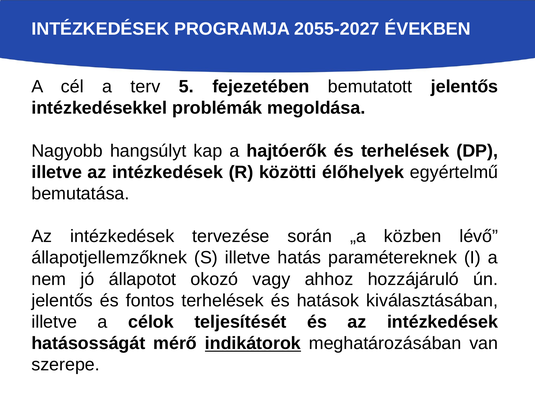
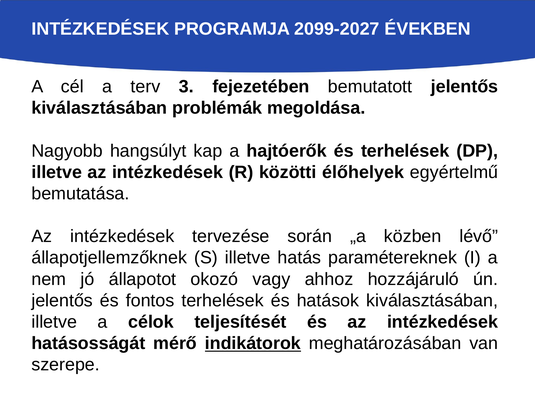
2055-2027: 2055-2027 -> 2099-2027 (337, 29)
5: 5 -> 3 (186, 87)
intézkedésekkel: intézkedésekkel -> kiválasztásában (99, 108)
